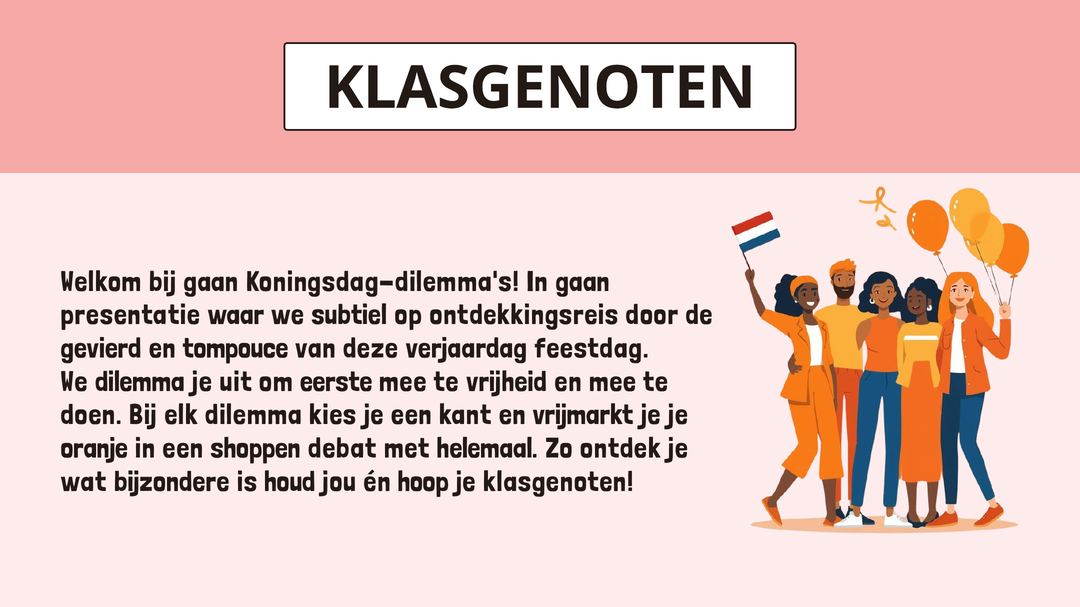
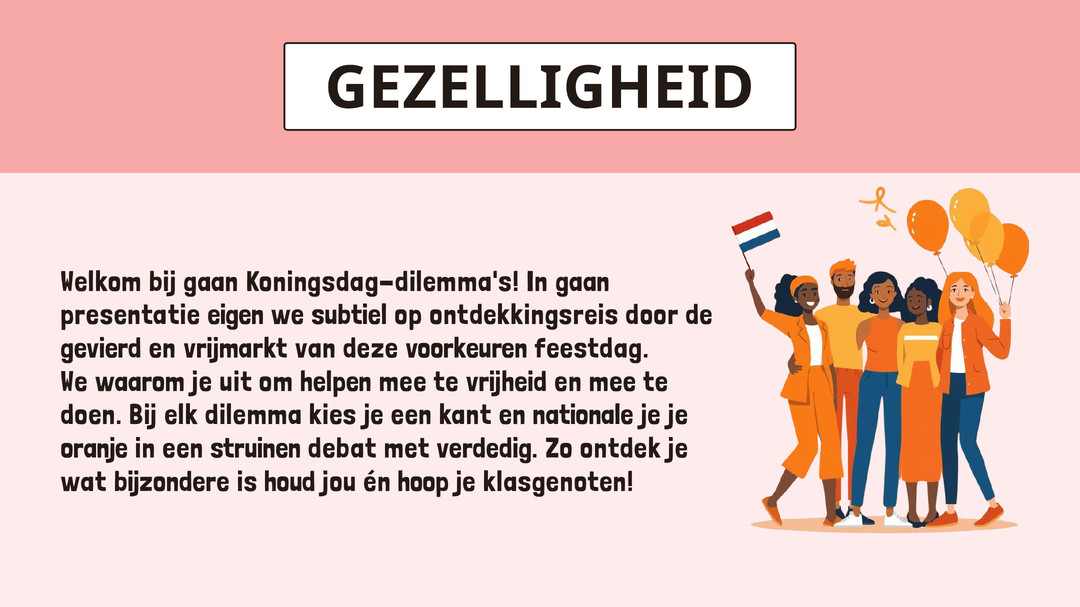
KLASGENOTEN: KLASGENOTEN -> GEZELLIGHEID (539, 88)
waar: waar -> eigen (236, 315)
tompouce: tompouce -> vrijmarkt (235, 349)
verjaardag: verjaardag -> voorkeuren (467, 349)
We dilemma: dilemma -> waarom (140, 382)
eerste: eerste -> helpen (336, 382)
vrijmarkt: vrijmarkt -> nationale (583, 415)
shoppen: shoppen -> struinen (256, 449)
helemaal: helemaal -> verdedig (487, 449)
